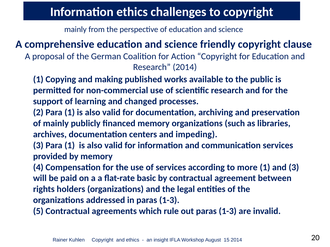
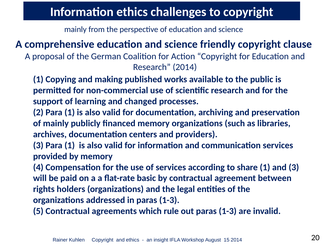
impeding: impeding -> providers (197, 135)
more: more -> share (247, 168)
